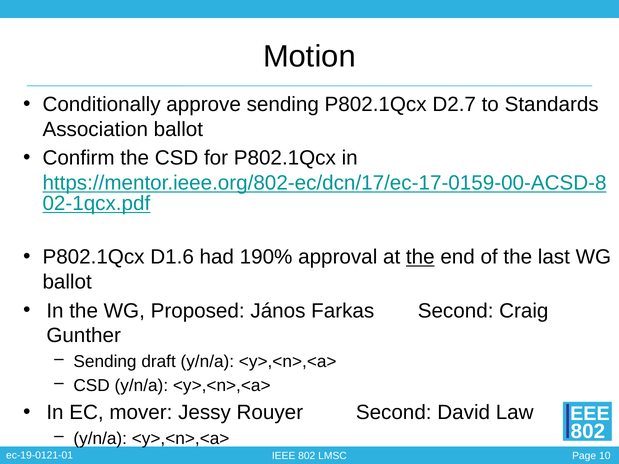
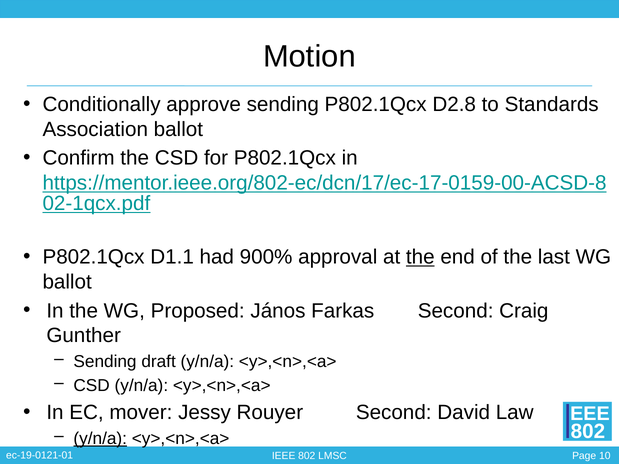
D2.7: D2.7 -> D2.8 (454, 105)
D1.6: D1.6 -> D1.1 (172, 257)
190%: 190% -> 900% (266, 257)
y/n/a underline: none -> present (100, 439)
